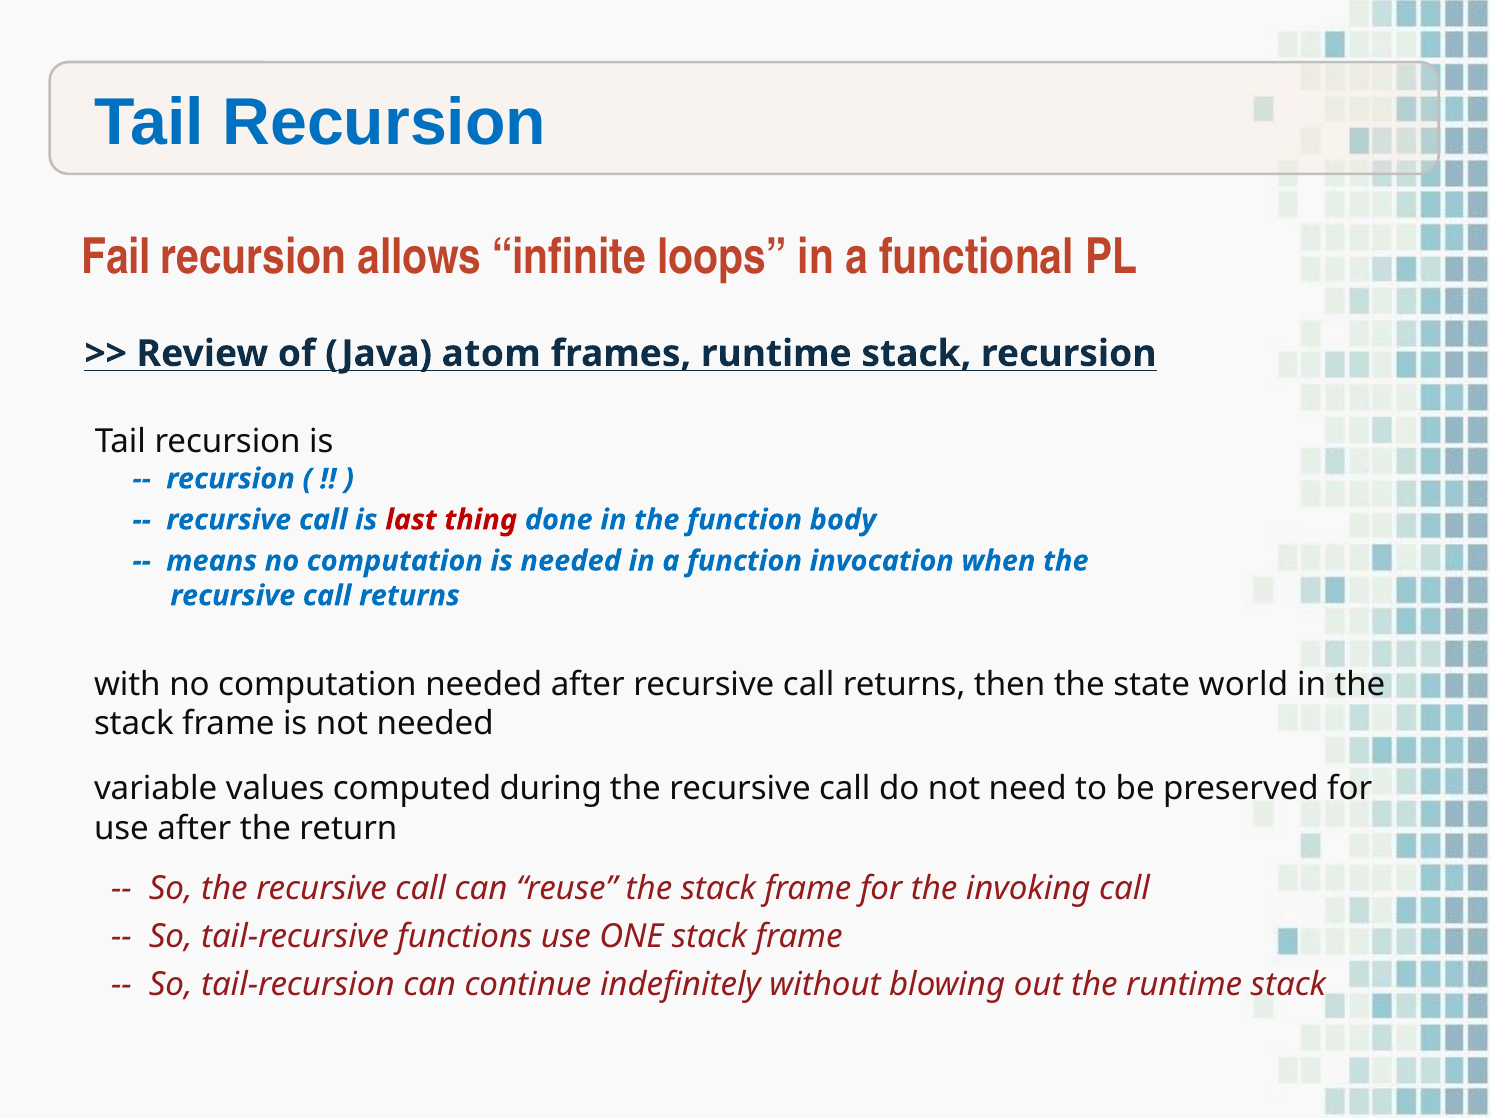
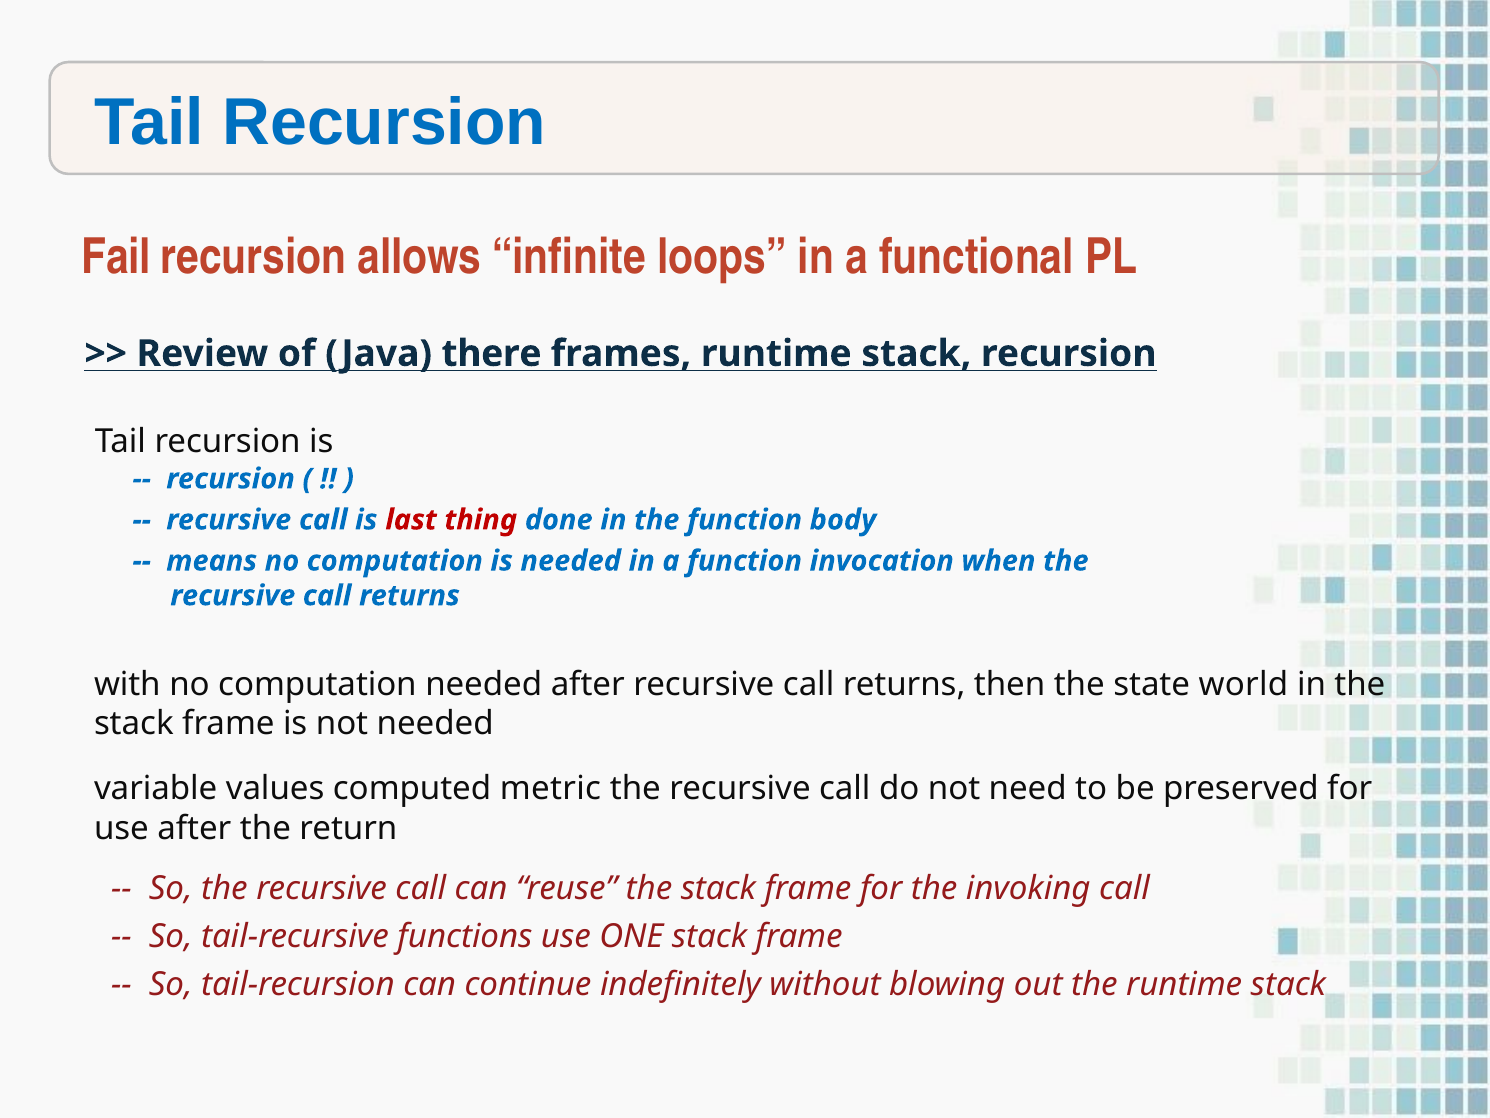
atom: atom -> there (491, 353)
during: during -> metric (550, 788)
